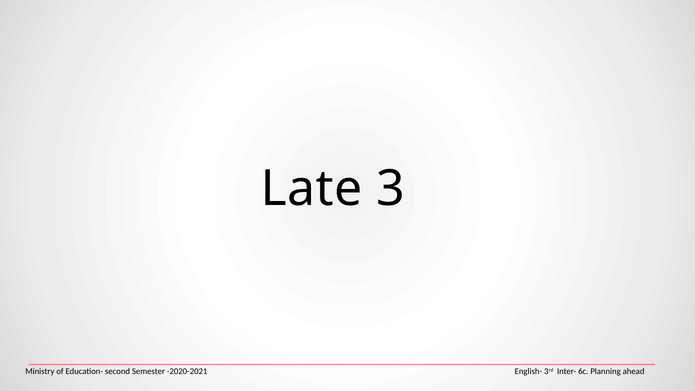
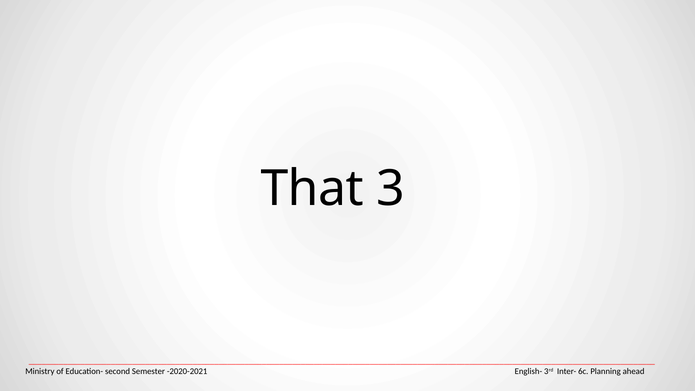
Late: Late -> That (312, 189)
